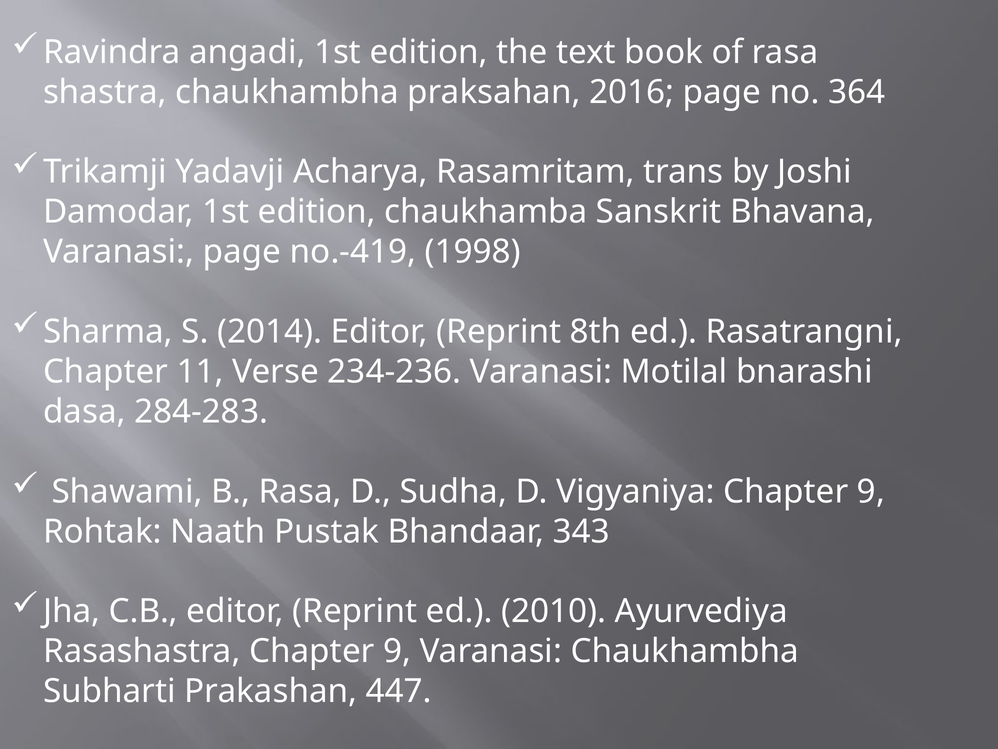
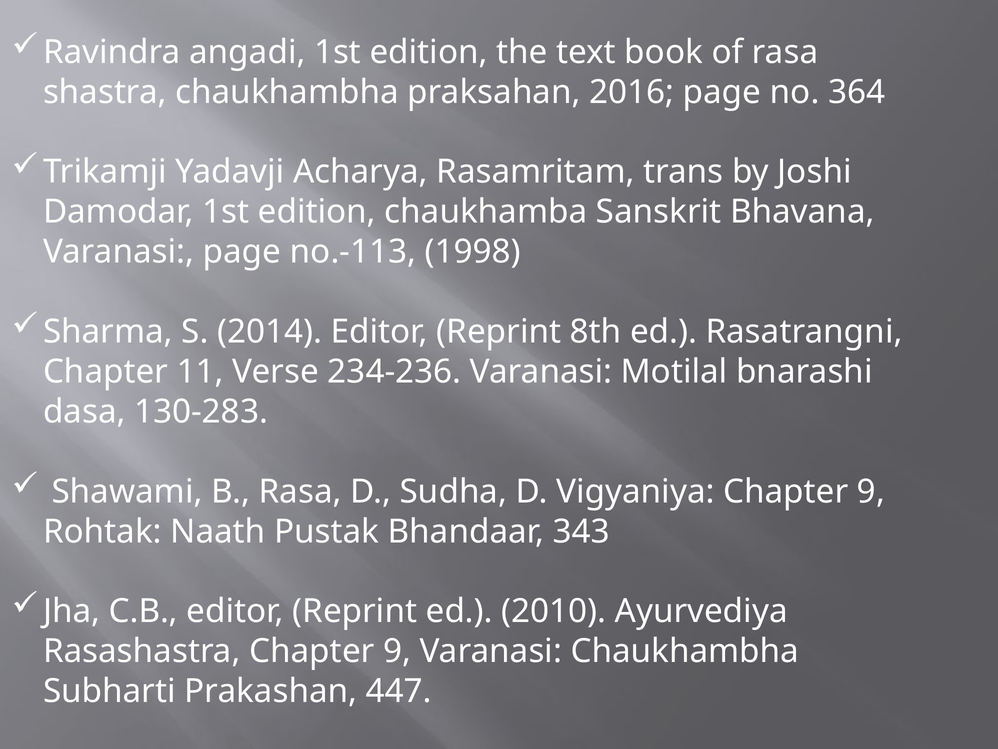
no.-419: no.-419 -> no.-113 (353, 252)
284-283: 284-283 -> 130-283 (201, 411)
